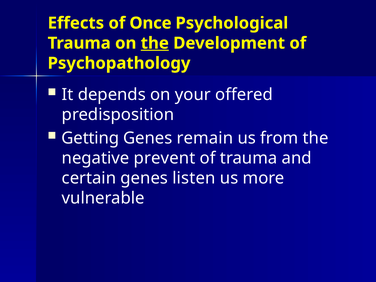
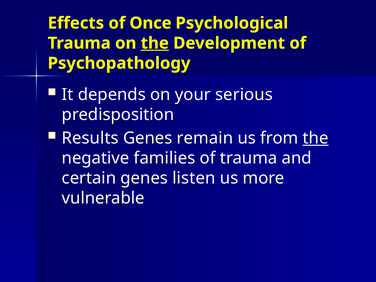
offered: offered -> serious (244, 95)
Getting: Getting -> Results (90, 138)
the underline: none -> present (316, 138)
prevent: prevent -> families (165, 158)
